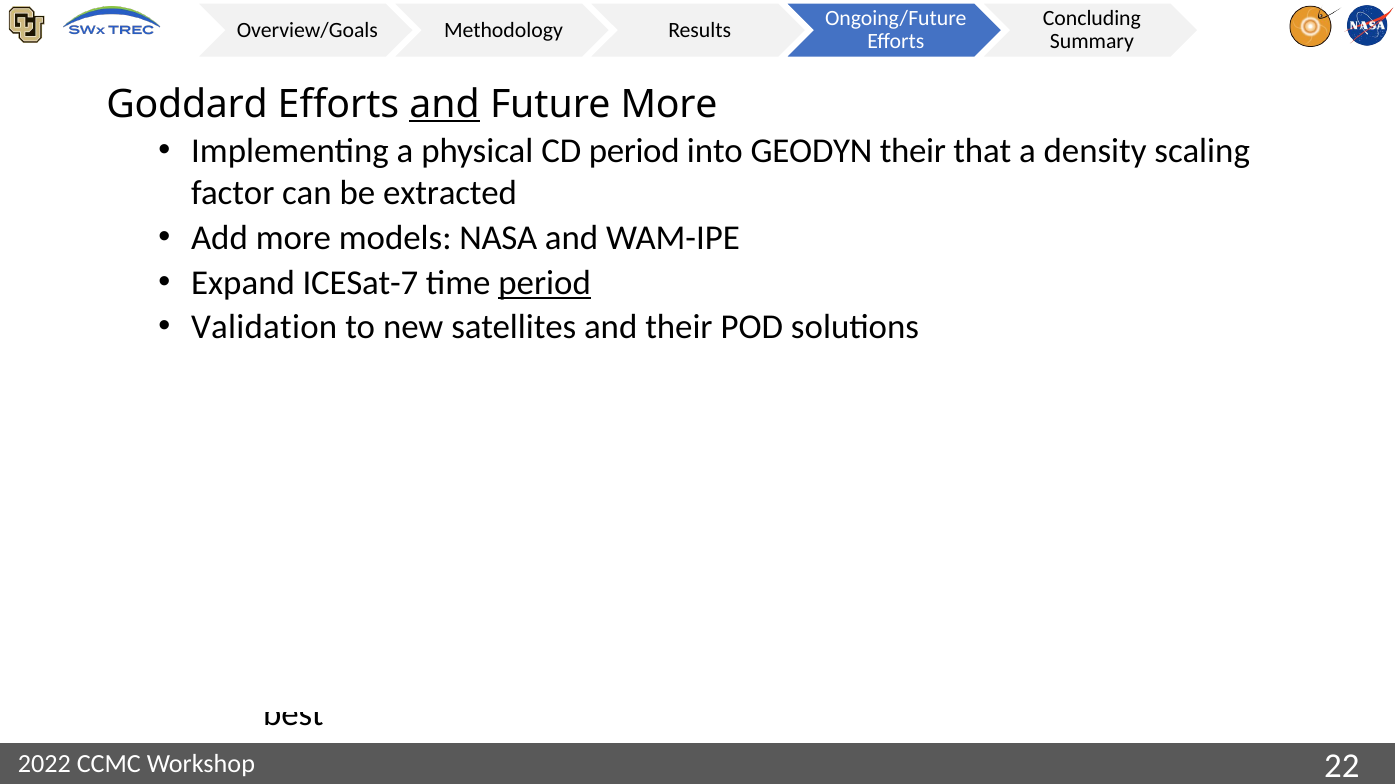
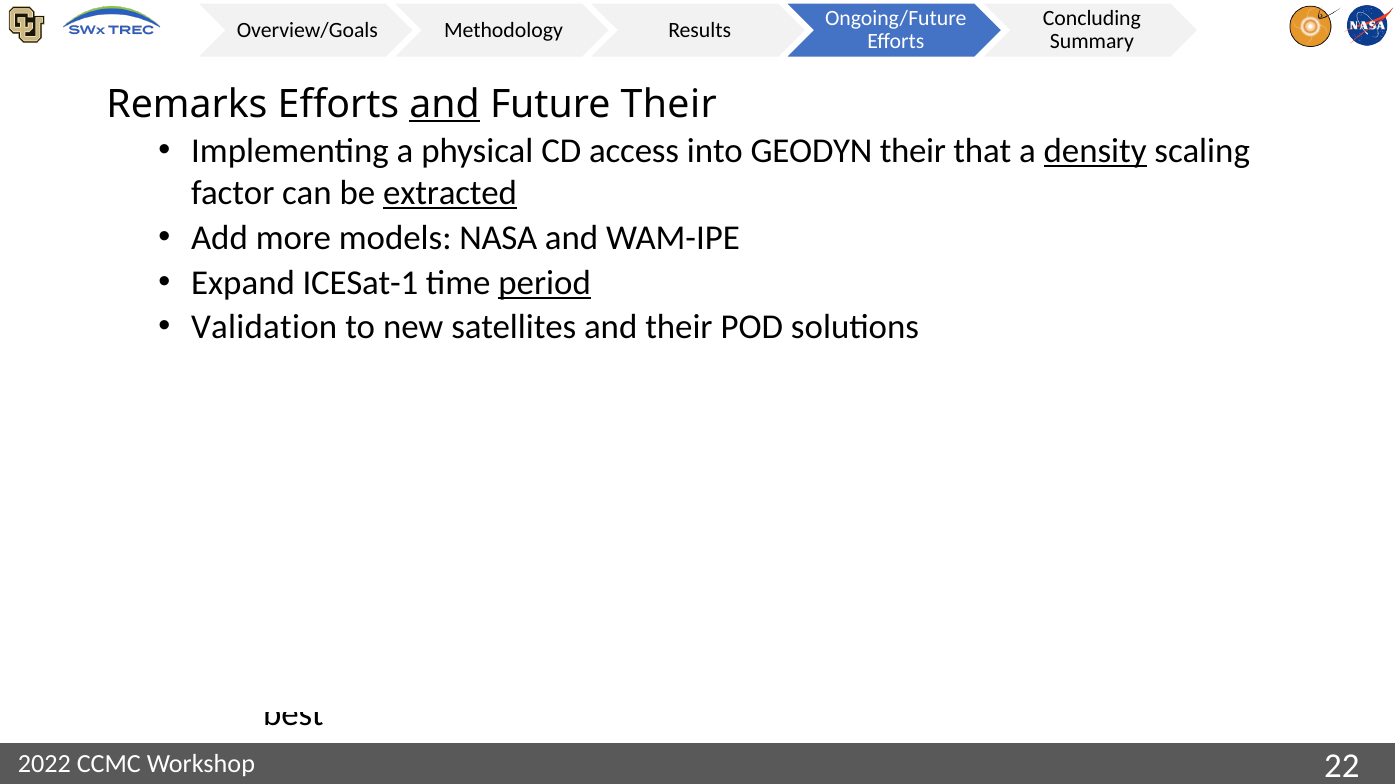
Goddard: Goddard -> Remarks (187, 104)
Future More: More -> Their (669, 104)
CD period: period -> access (634, 152)
density underline: none -> present (1095, 152)
extracted underline: none -> present (450, 193)
ICESat-7: ICESat-7 -> ICESat-1 (360, 283)
